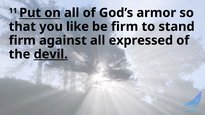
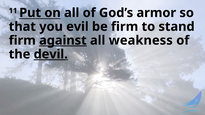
like: like -> evil (77, 27)
against underline: none -> present (63, 41)
expressed: expressed -> weakness (141, 41)
